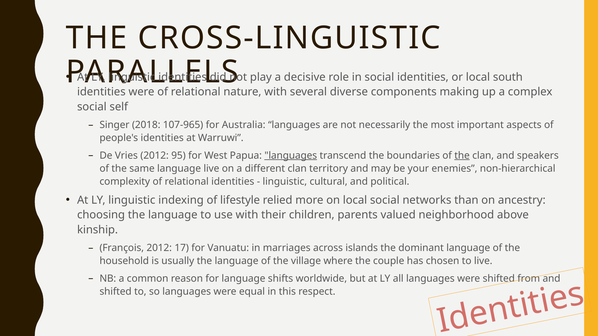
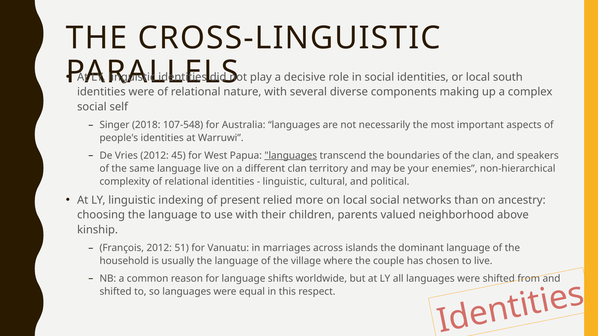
107-965: 107-965 -> 107-548 (183, 125)
95: 95 -> 45 (178, 156)
the underline: present -> none (462, 156)
lifestyle: lifestyle -> present (240, 200)
17: 17 -> 51 (182, 248)
